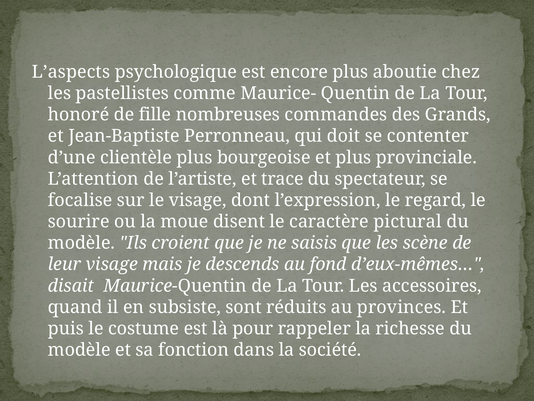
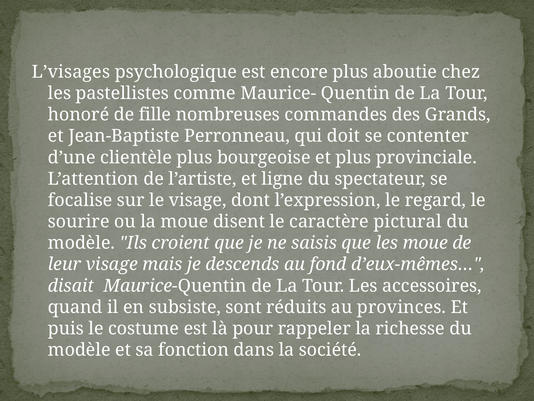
L’aspects: L’aspects -> L’visages (71, 72)
trace: trace -> ligne (282, 179)
les scène: scène -> moue (425, 243)
